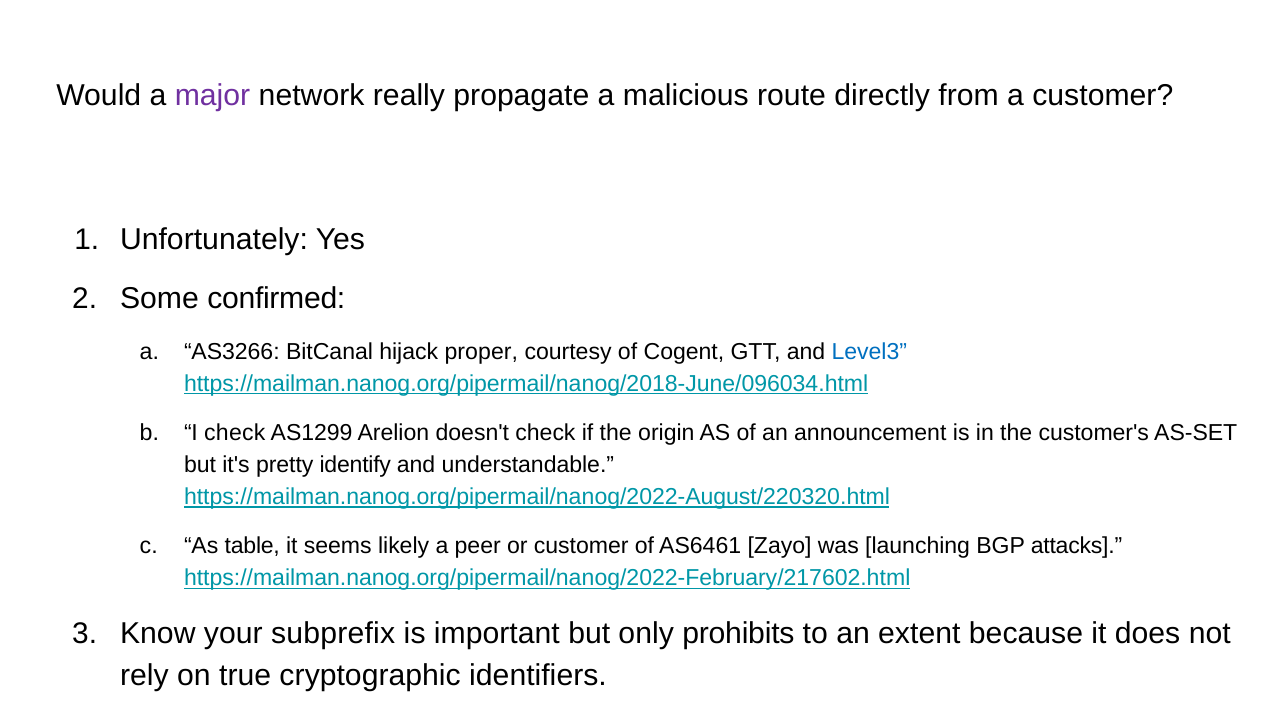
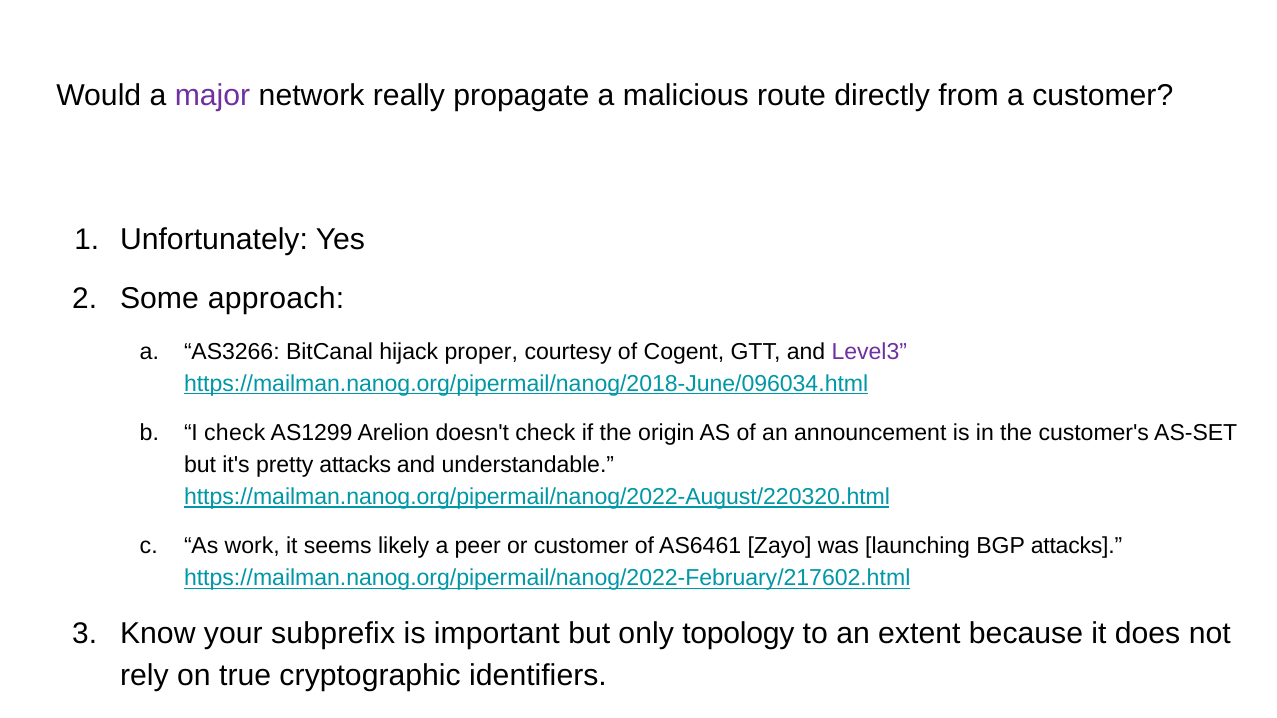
confirmed: confirmed -> approach (276, 299)
Level3 colour: blue -> purple (869, 352)
pretty identify: identify -> attacks (355, 465)
table: table -> work (252, 546)
prohibits: prohibits -> topology (738, 634)
